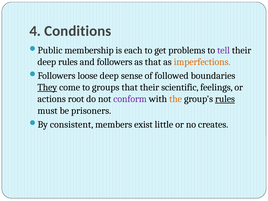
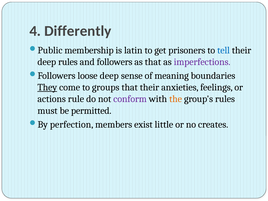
Conditions: Conditions -> Differently (78, 31)
each: each -> latin (133, 50)
problems: problems -> prisoners (187, 50)
tell colour: purple -> blue (224, 50)
imperfections colour: orange -> purple (202, 62)
followed: followed -> meaning (172, 76)
scientific: scientific -> anxieties (180, 87)
root: root -> rule (76, 99)
rules underline: present -> none (225, 99)
prisoners: prisoners -> permitted (91, 111)
consistent: consistent -> perfection (72, 124)
